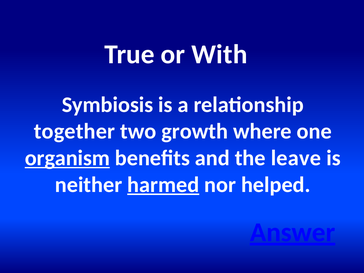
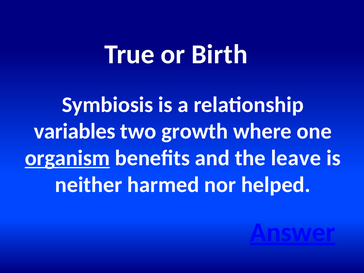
With: With -> Birth (219, 54)
together: together -> variables (75, 131)
harmed underline: present -> none (163, 185)
